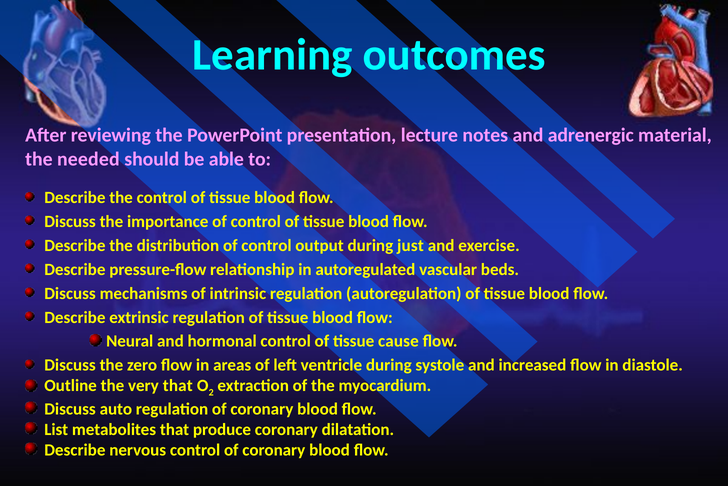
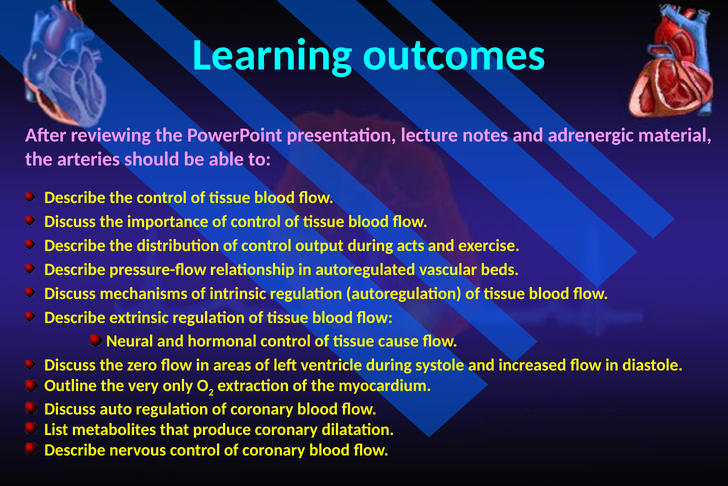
needed: needed -> arteries (88, 159)
just: just -> acts (411, 245)
very that: that -> only (178, 385)
